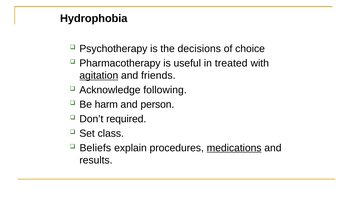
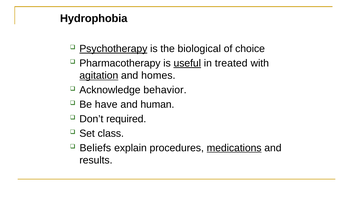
Psychotherapy underline: none -> present (113, 49)
decisions: decisions -> biological (199, 49)
useful underline: none -> present (187, 63)
friends: friends -> homes (158, 75)
following: following -> behavior (165, 90)
harm: harm -> have (106, 104)
person: person -> human (157, 104)
